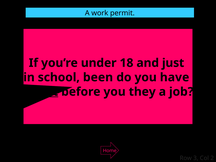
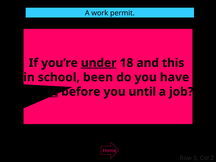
under underline: none -> present (99, 63)
just: just -> this (173, 63)
they: they -> until (142, 92)
